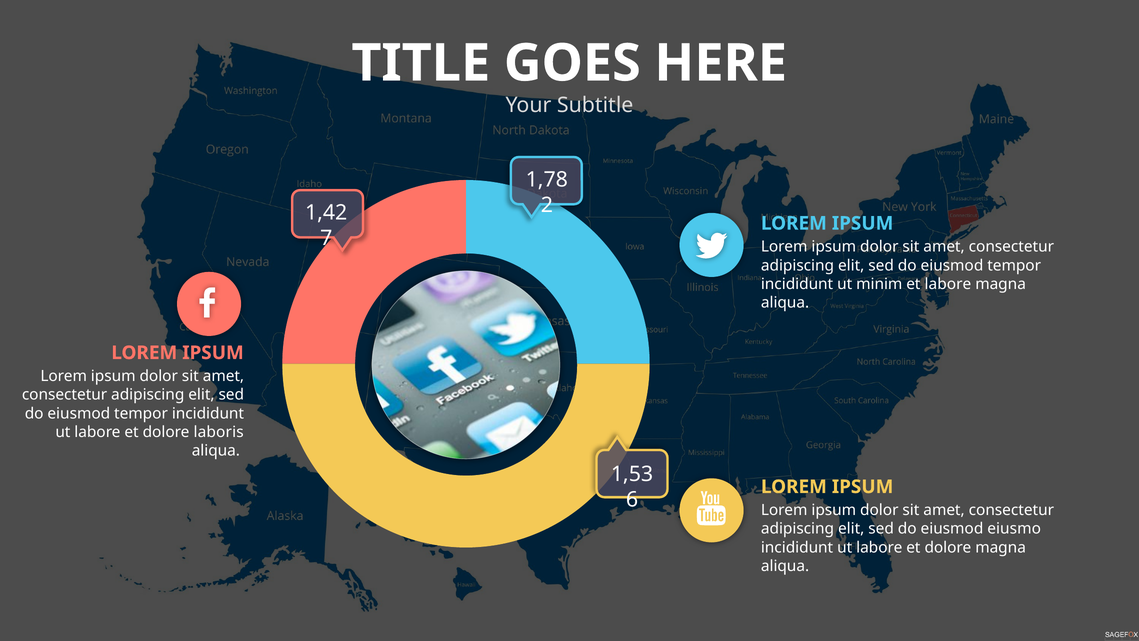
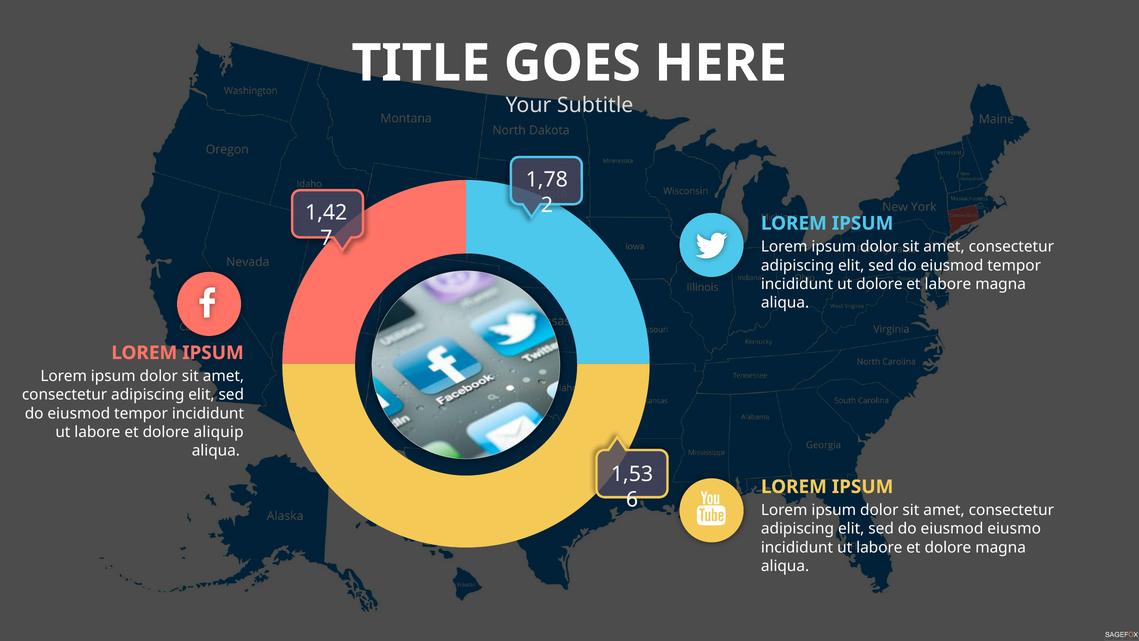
ut minim: minim -> dolore (879, 284)
laboris: laboris -> aliquip (219, 432)
